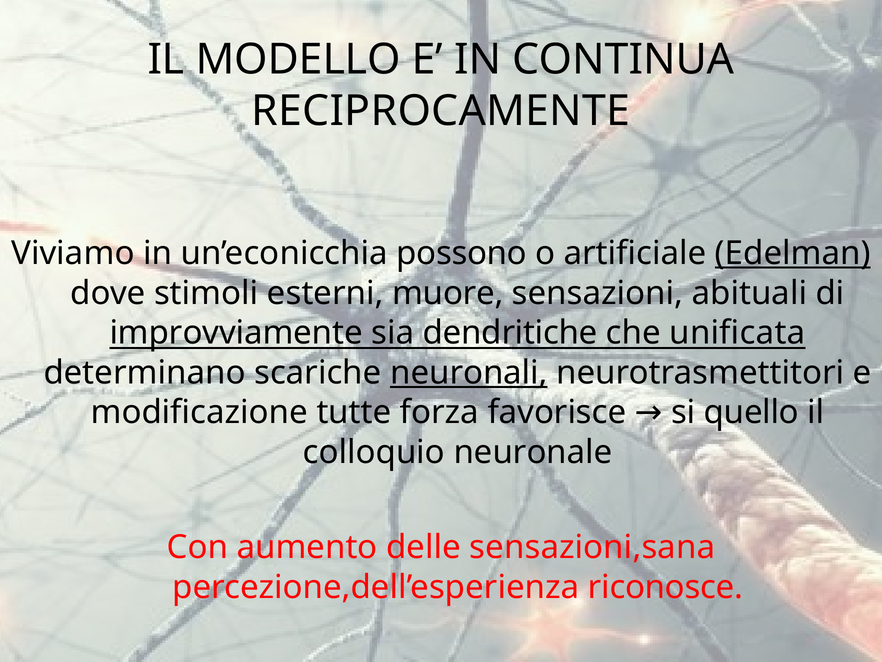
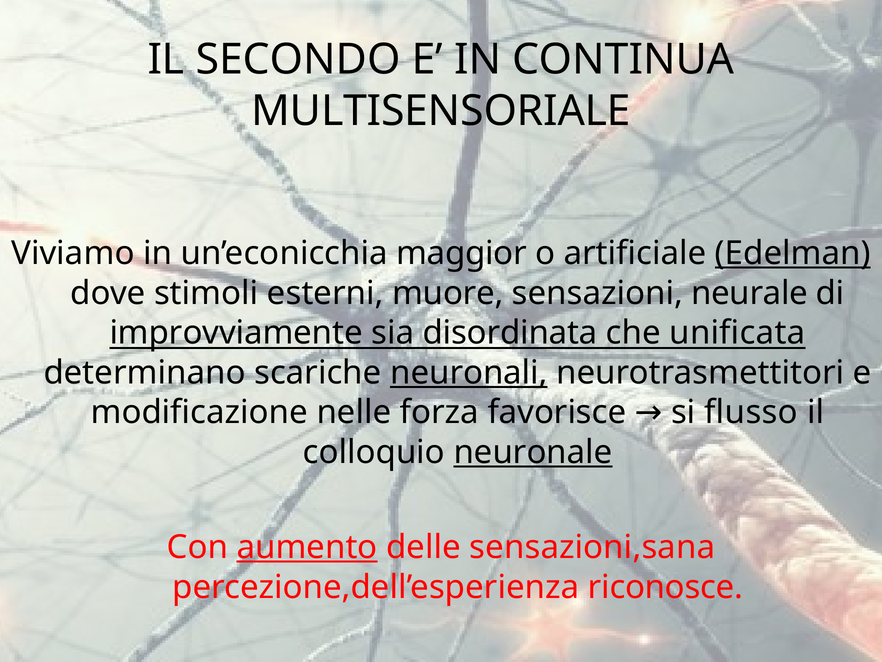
MODELLO: MODELLO -> SECONDO (298, 60)
RECIPROCAMENTE: RECIPROCAMENTE -> MULTISENSORIALE (441, 111)
possono: possono -> maggior (462, 253)
abituali: abituali -> neurale (750, 293)
dendritiche: dendritiche -> disordinata (510, 333)
tutte: tutte -> nelle (354, 412)
quello: quello -> flusso (751, 412)
neuronale underline: none -> present (533, 452)
aumento underline: none -> present (307, 547)
